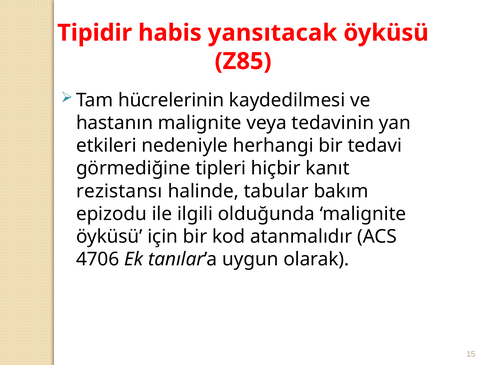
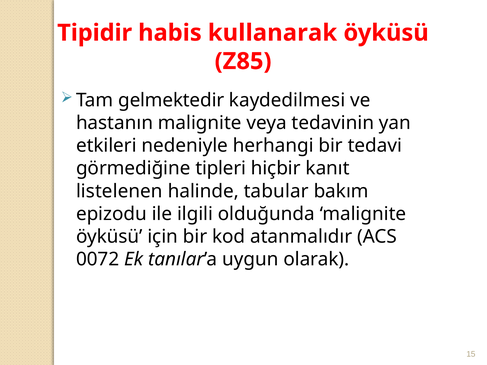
yansıtacak: yansıtacak -> kullanarak (272, 33)
hücrelerinin: hücrelerinin -> gelmektedir (171, 100)
rezistansı: rezistansı -> listelenen (119, 191)
4706: 4706 -> 0072 (98, 259)
